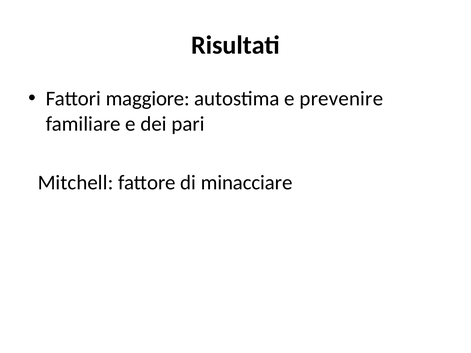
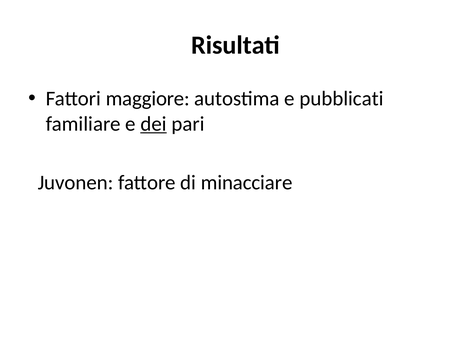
prevenire: prevenire -> pubblicati (342, 99)
dei underline: none -> present (154, 124)
Mitchell: Mitchell -> Juvonen (76, 183)
